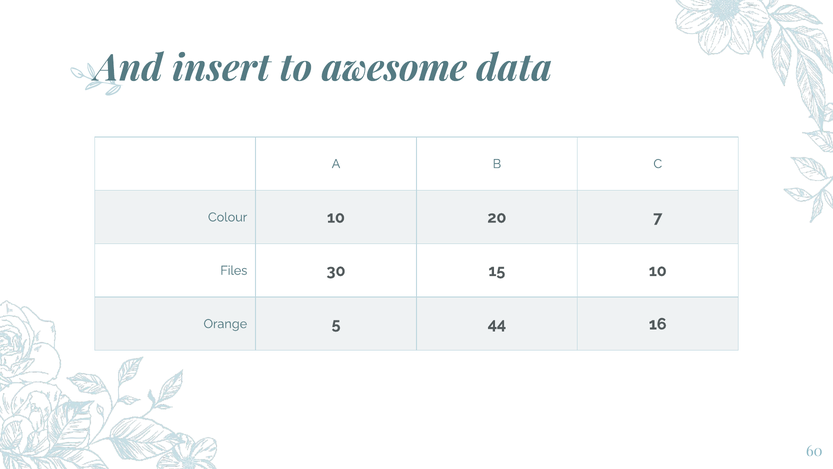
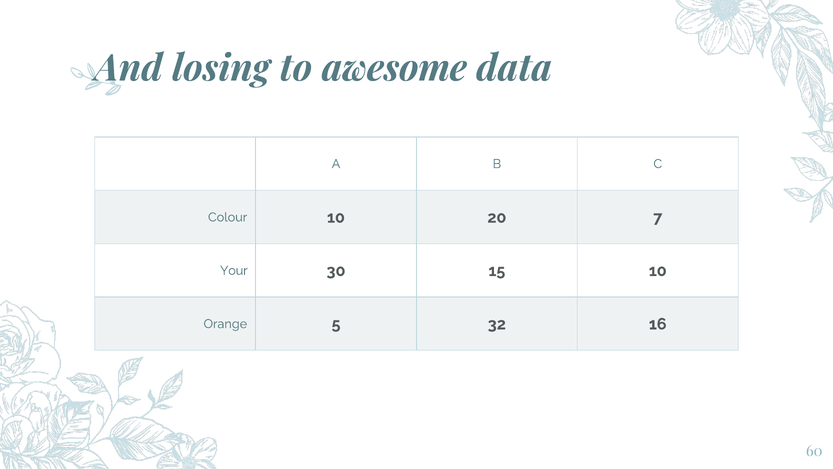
insert: insert -> losing (221, 68)
Files: Files -> Your (234, 270)
44: 44 -> 32 (497, 324)
